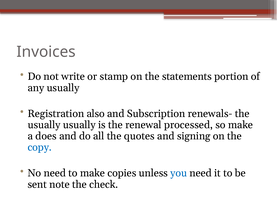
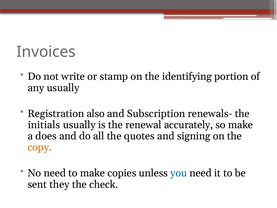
statements: statements -> identifying (187, 76)
usually: usually -> initials (44, 125)
processed: processed -> accurately (189, 125)
copy colour: blue -> orange (40, 147)
note: note -> they (59, 184)
